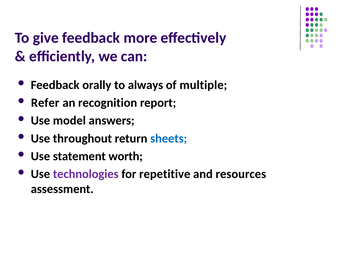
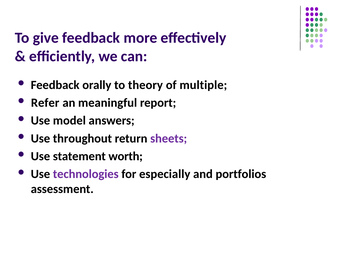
always: always -> theory (145, 85)
recognition: recognition -> meaningful (108, 103)
sheets colour: blue -> purple (169, 138)
repetitive: repetitive -> especially (165, 174)
resources: resources -> portfolios (241, 174)
